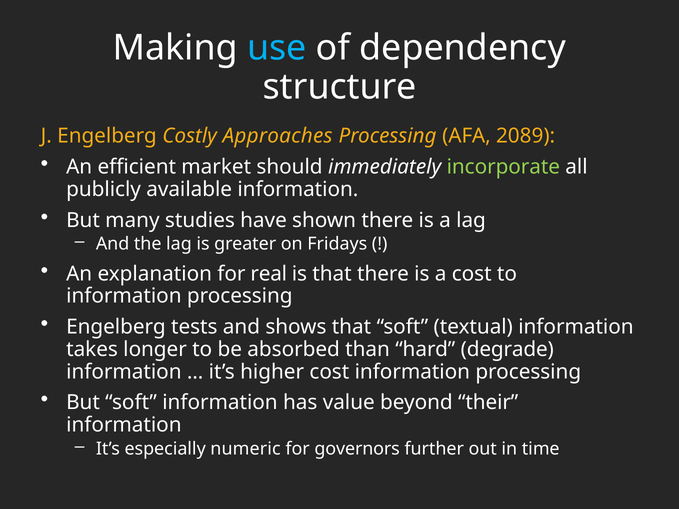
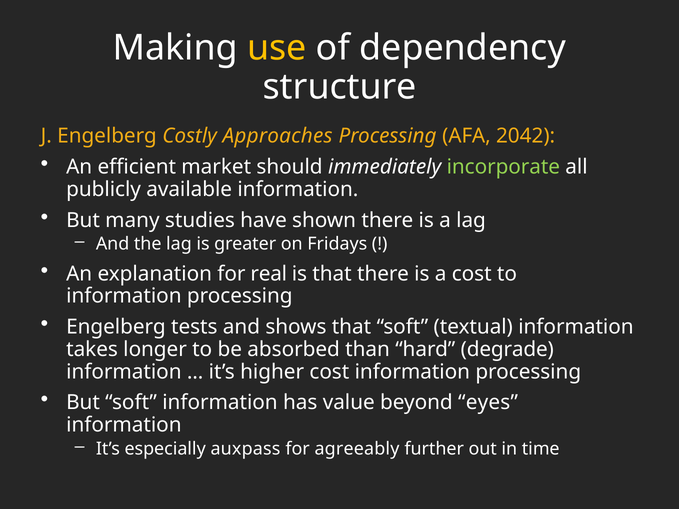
use colour: light blue -> yellow (277, 48)
2089: 2089 -> 2042 (526, 136)
their: their -> eyes (488, 403)
numeric: numeric -> auxpass (245, 449)
governors: governors -> agreeably (357, 449)
